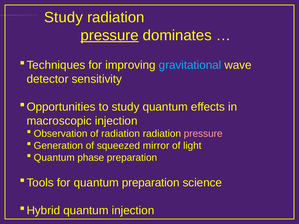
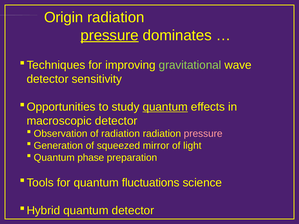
Study: Study -> Origin (64, 17)
gravitational colour: light blue -> light green (190, 65)
quantum underline: none -> present (165, 107)
macroscopic injection: injection -> detector (116, 121)
quantum preparation: preparation -> fluctuations (151, 183)
quantum injection: injection -> detector (133, 211)
